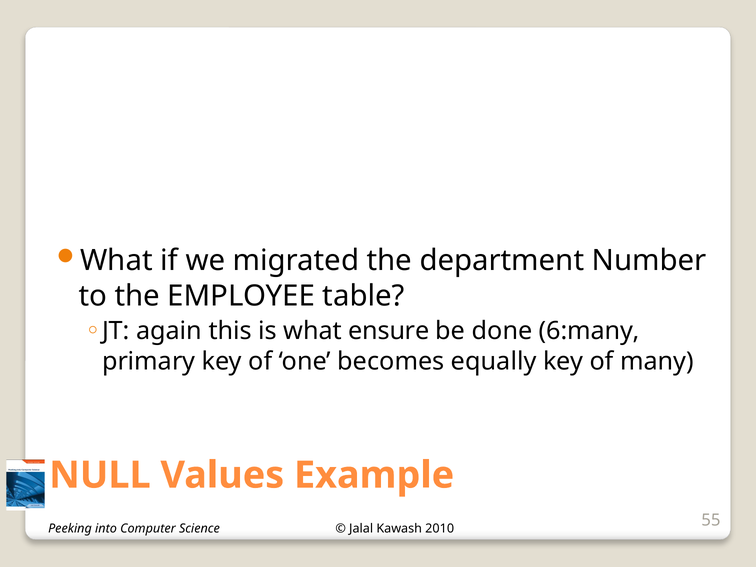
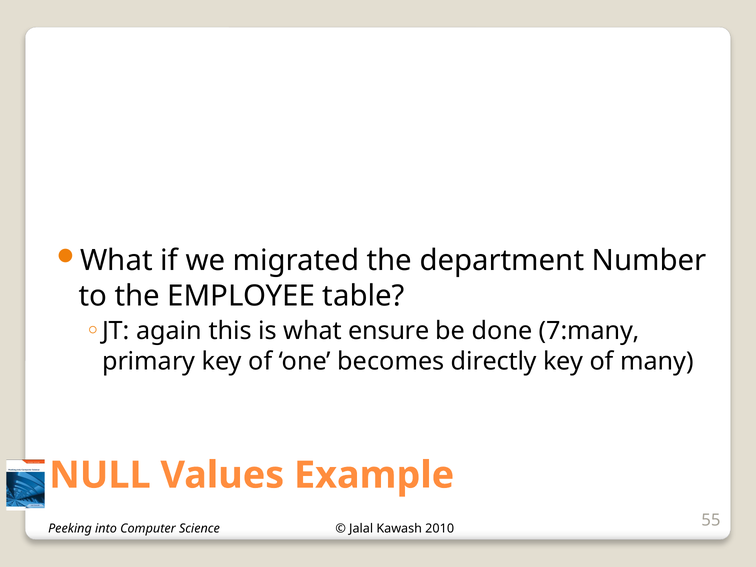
6:many: 6:many -> 7:many (589, 331)
equally: equally -> directly (494, 361)
